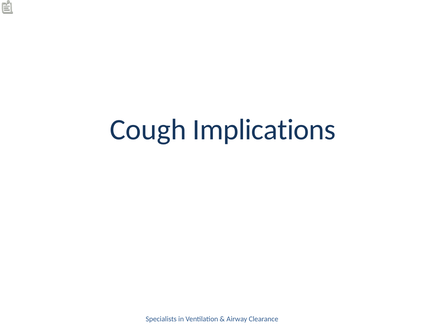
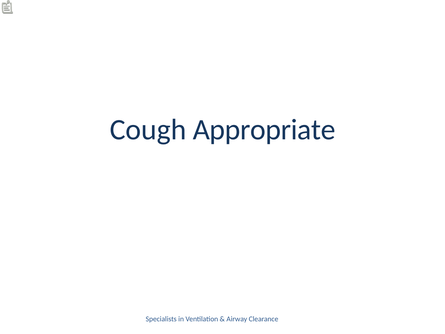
Implications: Implications -> Appropriate (264, 130)
